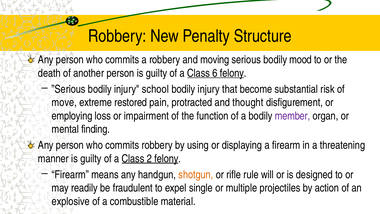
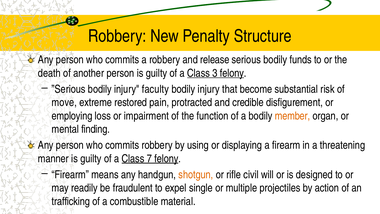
moving: moving -> release (215, 60)
mood: mood -> funds (301, 60)
6: 6 -> 3 (215, 73)
school: school -> faculty (155, 89)
thought: thought -> credible (248, 102)
member colour: purple -> orange (292, 116)
2: 2 -> 7 (149, 158)
rule: rule -> civil (251, 175)
explosive: explosive -> trafficking (71, 201)
